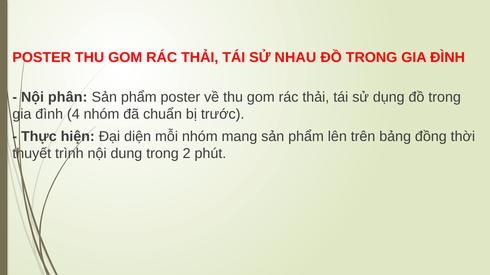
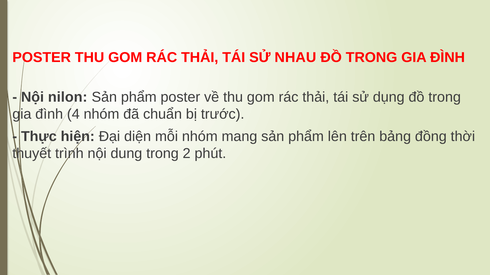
phân: phân -> nilon (68, 97)
